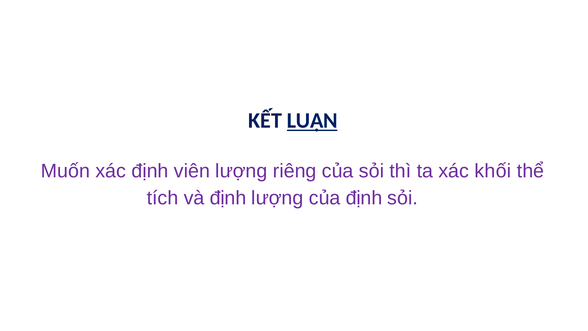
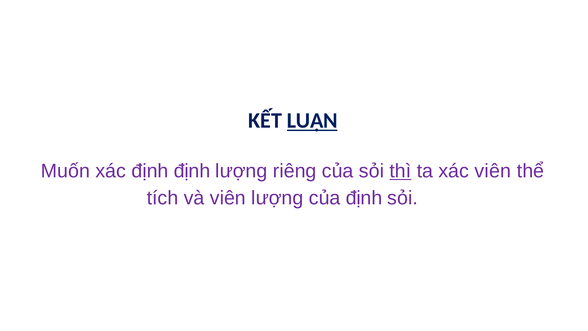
định viên: viên -> định (192, 171)
thì underline: none -> present (400, 171)
xác khối: khối -> viên (493, 171)
và định: định -> viên (228, 198)
